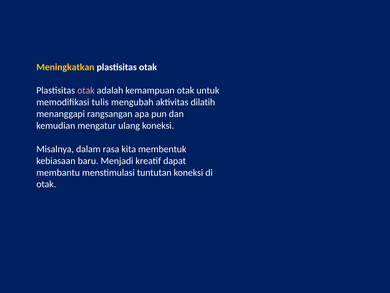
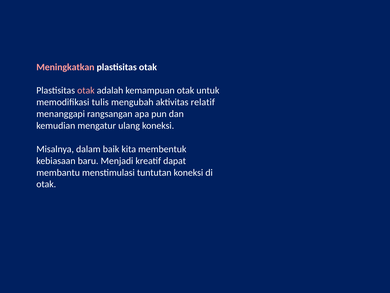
Meningkatkan colour: yellow -> pink (65, 67)
dilatih: dilatih -> relatif (203, 102)
rasa: rasa -> baik (111, 149)
